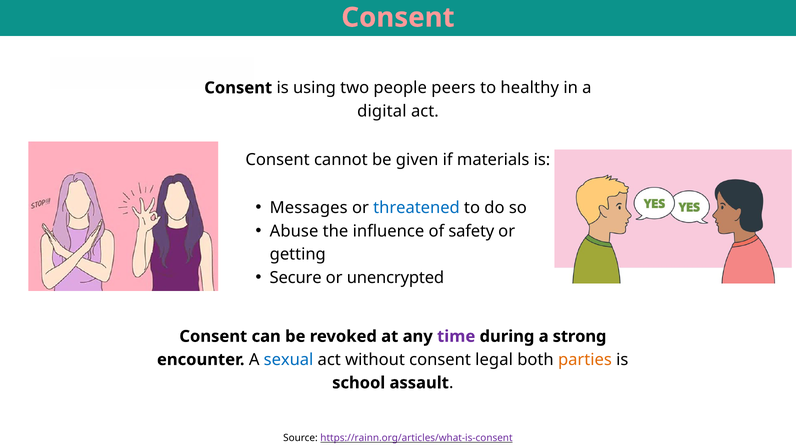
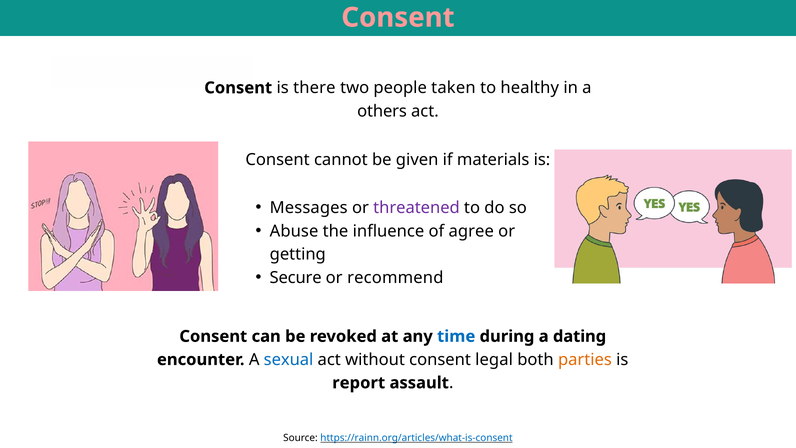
using: using -> there (314, 88)
peers: peers -> taken (453, 88)
digital: digital -> others (382, 111)
threatened colour: blue -> purple (417, 208)
safety: safety -> agree (471, 231)
unencrypted: unencrypted -> recommend (395, 277)
time colour: purple -> blue (456, 336)
strong: strong -> dating (580, 336)
school: school -> report (359, 383)
https://rainn.org/articles/what-is-consent colour: purple -> blue (416, 438)
